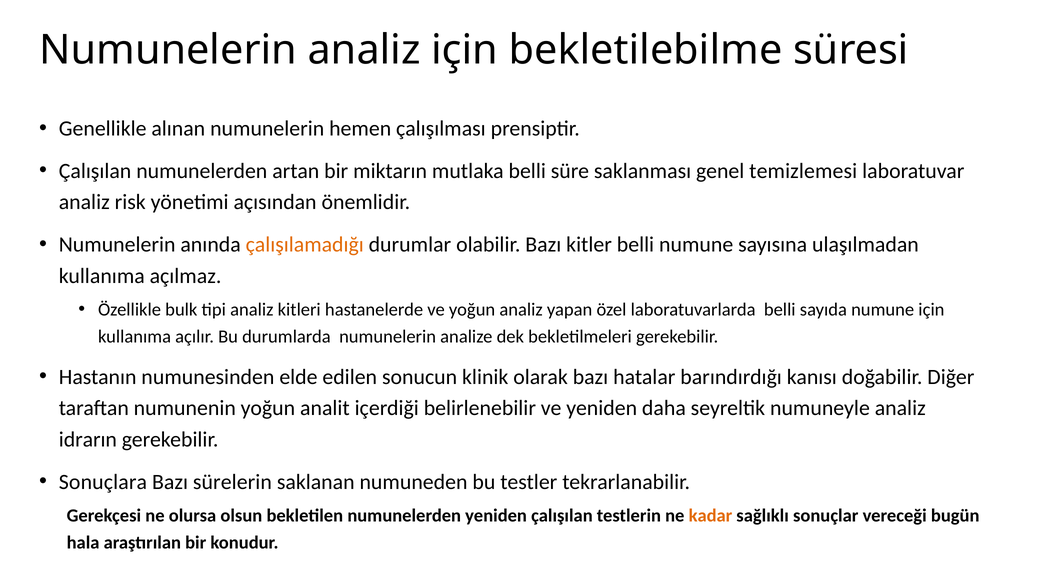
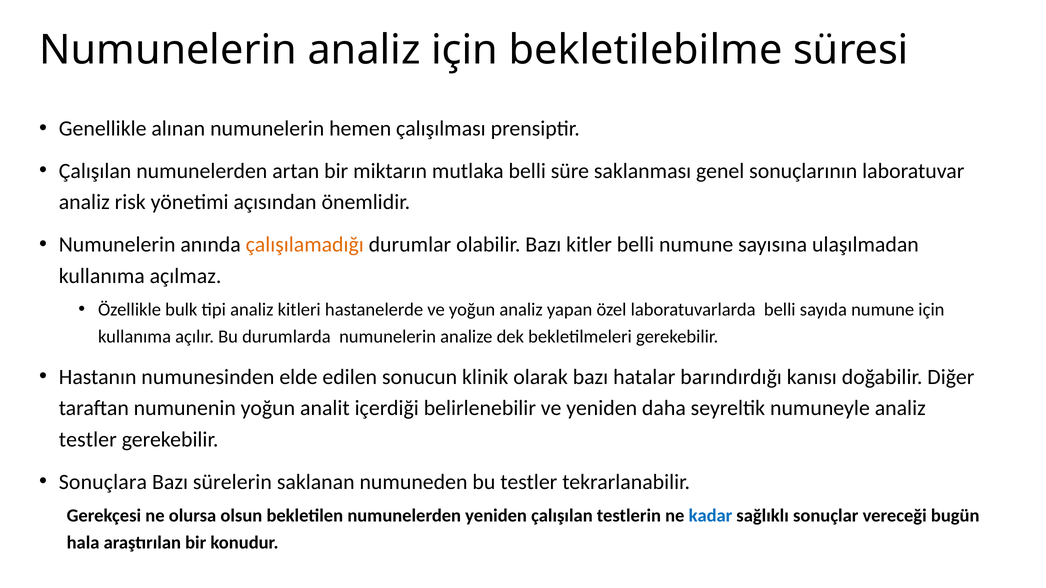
temizlemesi: temizlemesi -> sonuçlarının (803, 171)
idrarın: idrarın -> testler (88, 440)
kadar colour: orange -> blue (710, 516)
